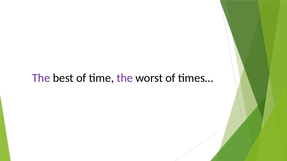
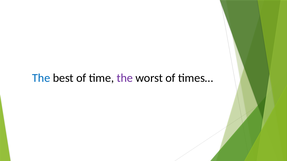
The colour: purple -> blue (41, 78)
